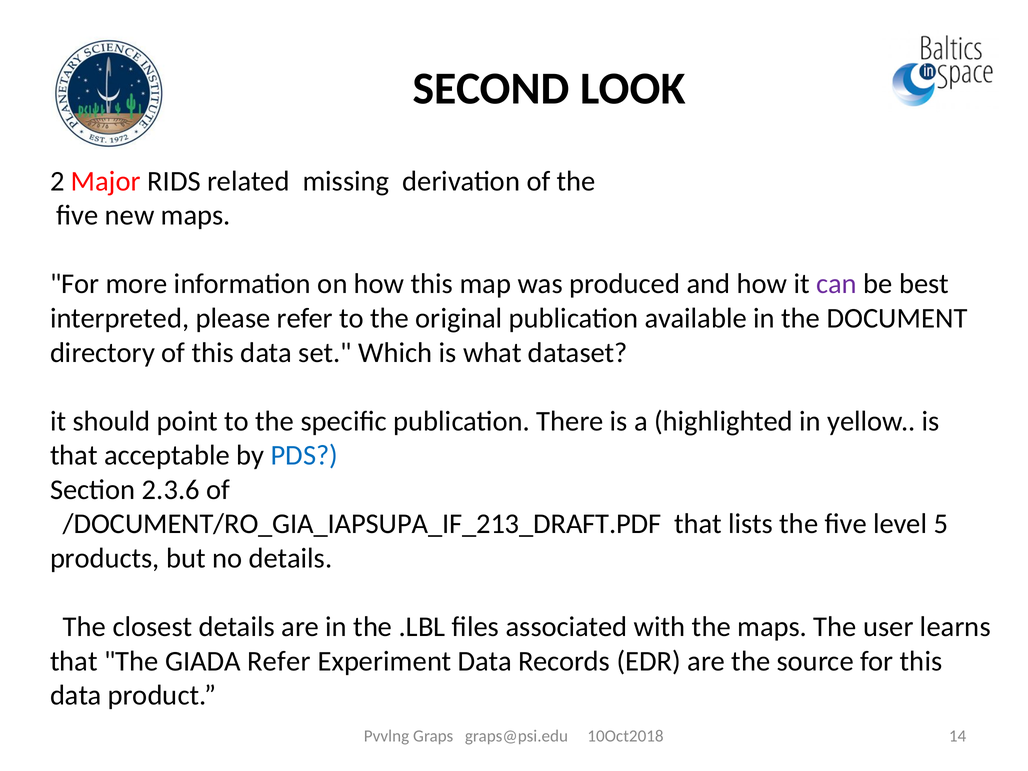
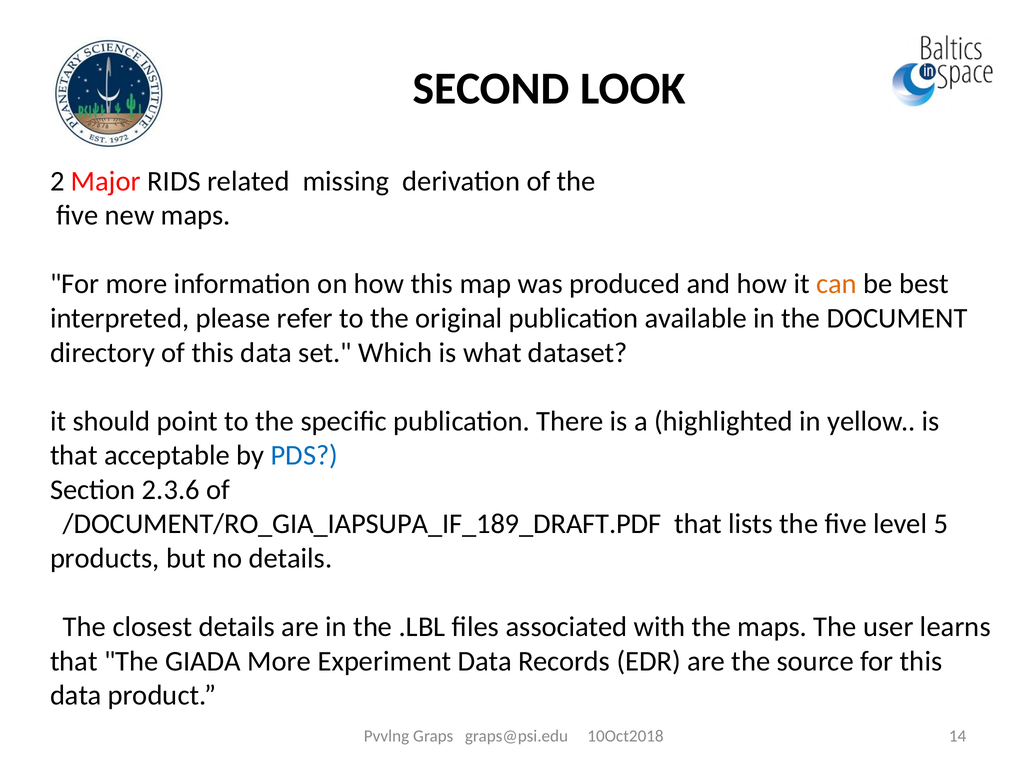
can colour: purple -> orange (837, 284)
/DOCUMENT/RO_GIA_IAPSUPA_IF_213_DRAFT.PDF: /DOCUMENT/RO_GIA_IAPSUPA_IF_213_DRAFT.PDF -> /DOCUMENT/RO_GIA_IAPSUPA_IF_189_DRAFT.PDF (362, 524)
GIADA Refer: Refer -> More (279, 661)
